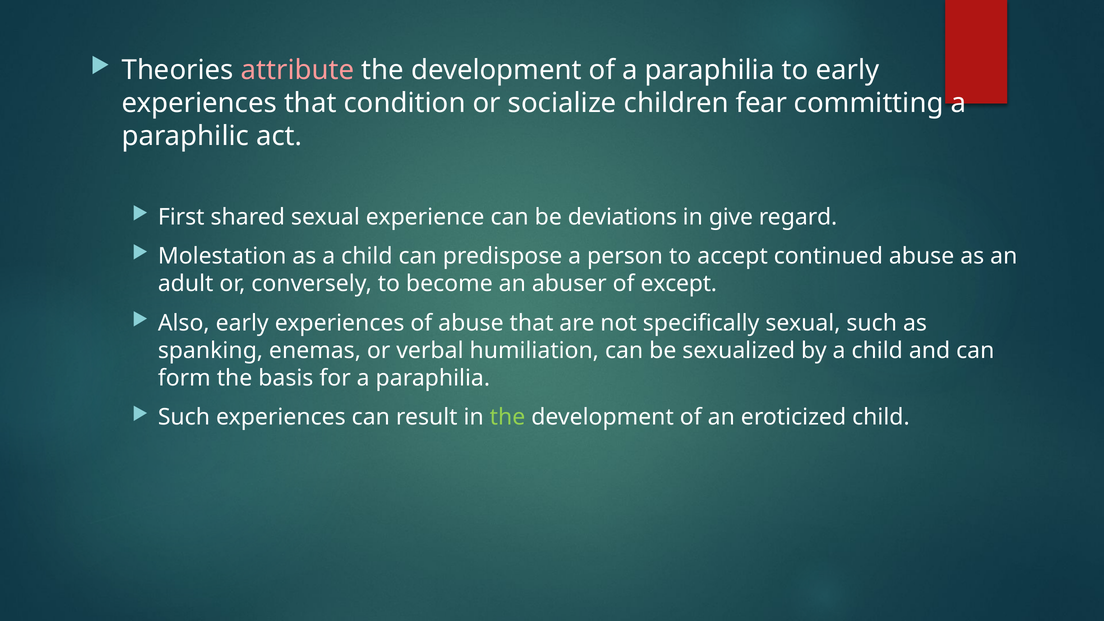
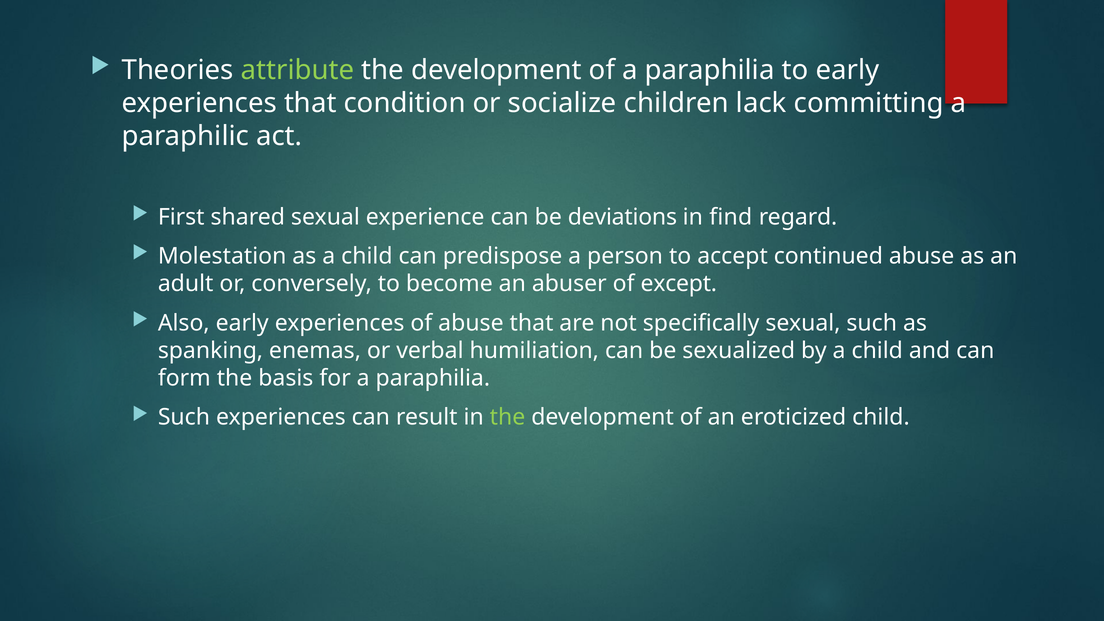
attribute colour: pink -> light green (297, 70)
fear: fear -> lack (761, 103)
give: give -> find (731, 217)
